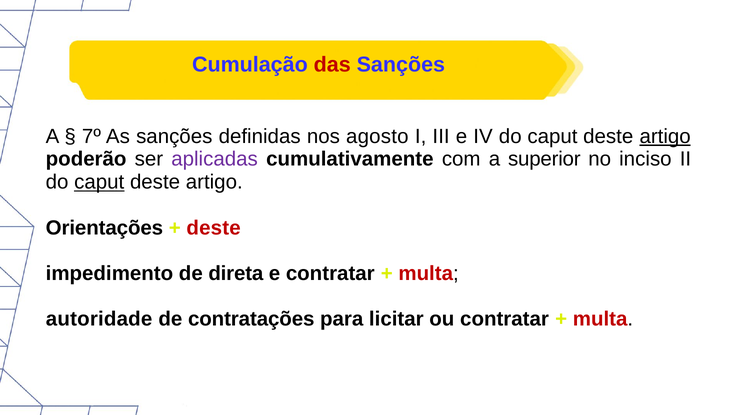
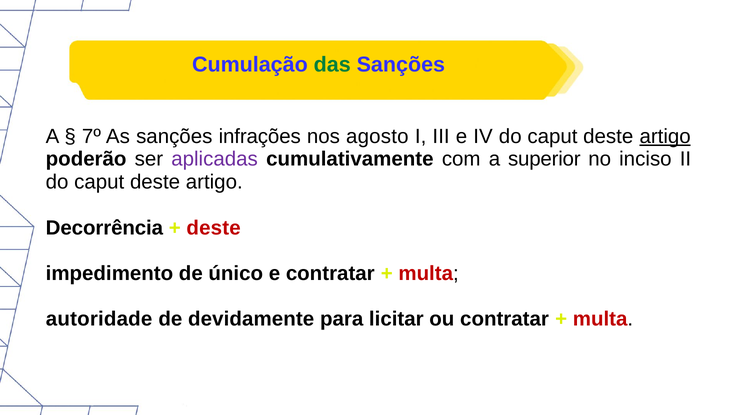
das colour: red -> green (332, 65)
definidas: definidas -> infrações (260, 136)
caput underline: present -> none (99, 182)
Orientações: Orientações -> Decorrência (104, 228)
direta: direta -> único (236, 273)
contratações: contratações -> devidamente (251, 319)
